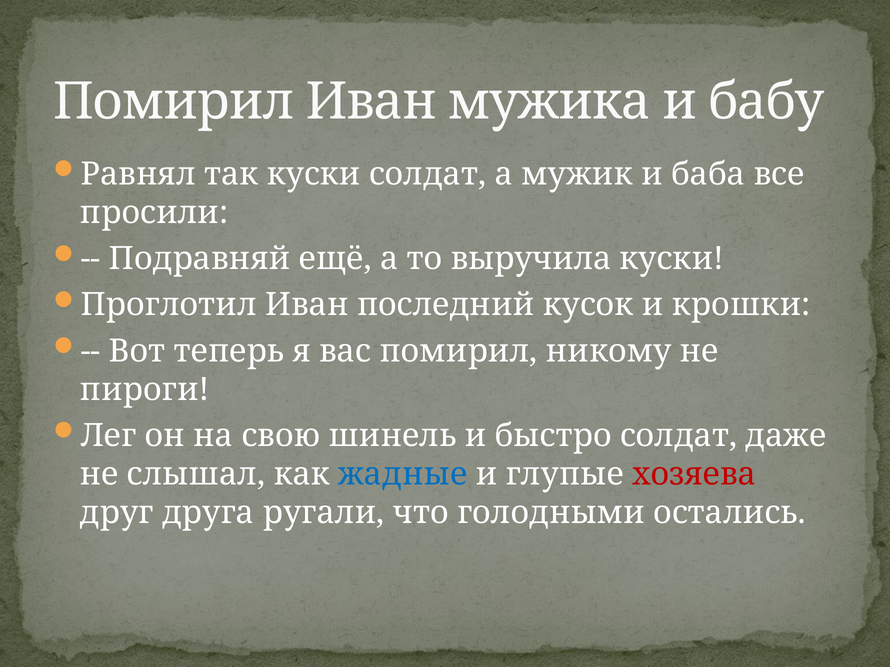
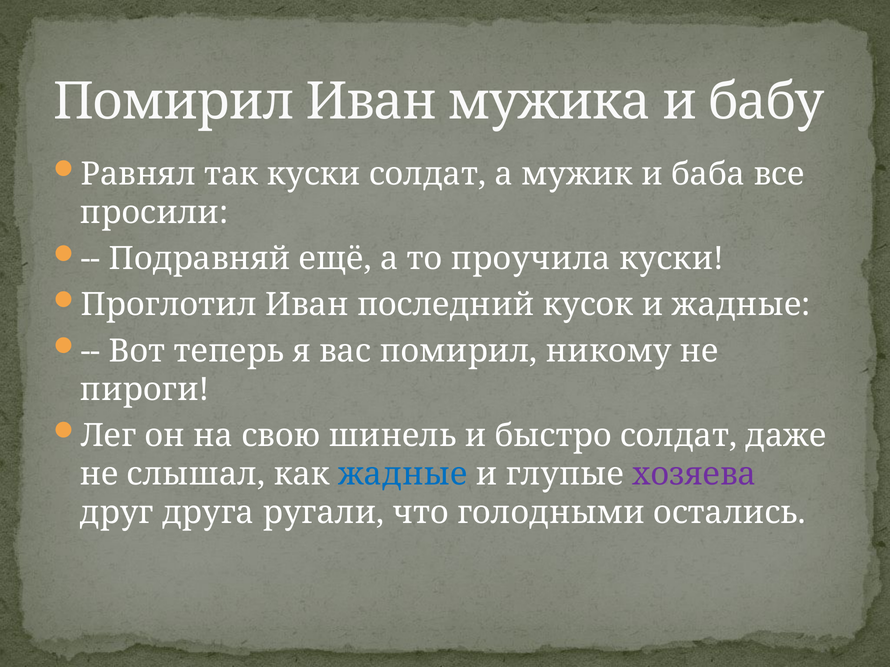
выручила: выручила -> проучила (531, 259)
и крошки: крошки -> жадные (741, 305)
хозяева colour: red -> purple (694, 475)
